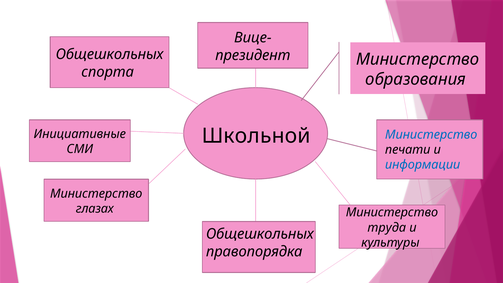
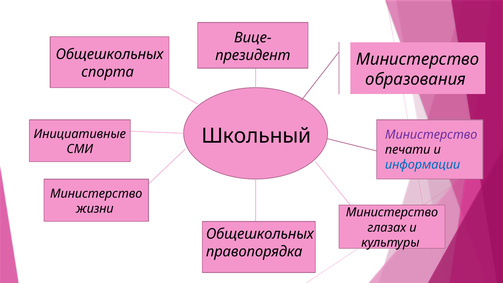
Школьной: Школьной -> Школьный (256, 136)
Министерство colour: blue -> purple (431, 135)
глазах: глазах -> жизни (95, 209)
труда: труда -> глазах (387, 227)
